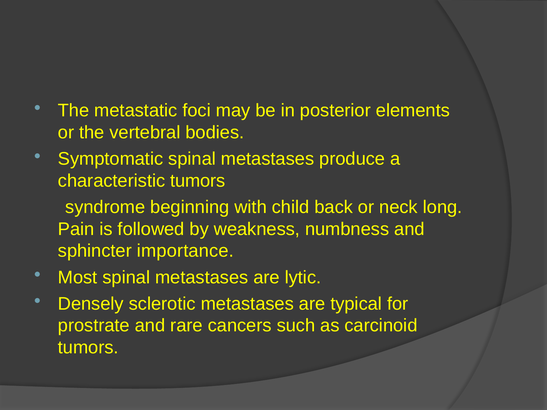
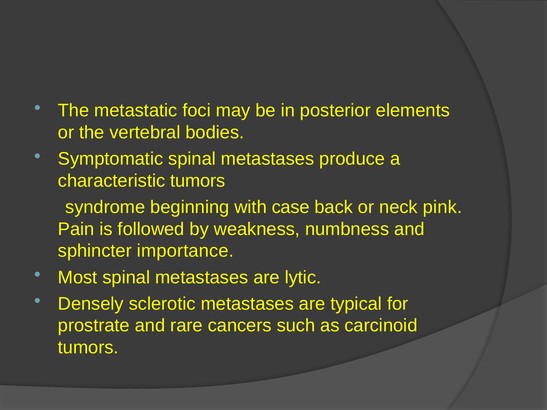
child: child -> case (291, 207)
long: long -> pink (443, 207)
